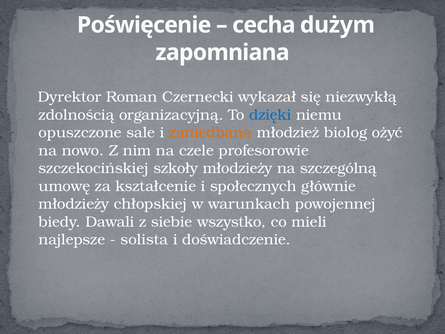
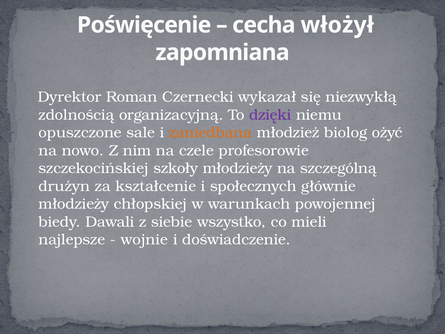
dużym: dużym -> włożył (337, 25)
dzięki colour: blue -> purple (270, 115)
umowę: umowę -> drużyn (64, 186)
solista: solista -> wojnie (144, 239)
